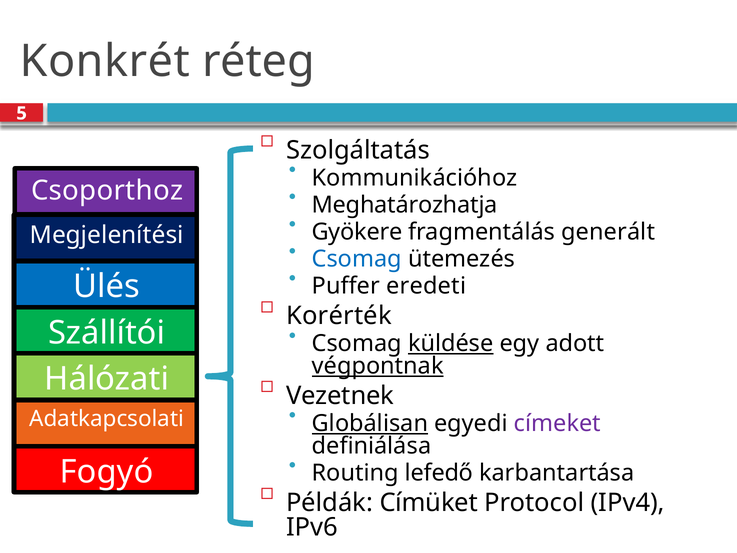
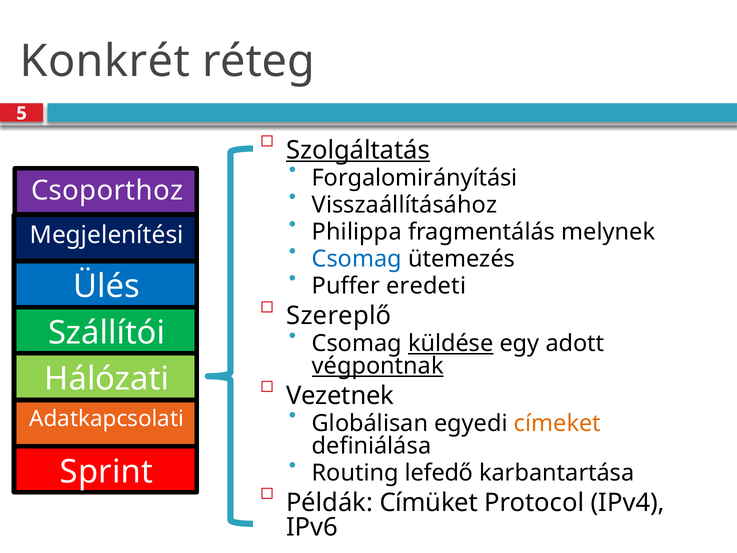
Szolgáltatás underline: none -> present (358, 150)
Kommunikációhoz: Kommunikációhoz -> Forgalomirányítási (415, 178)
Meghatározhatja: Meghatározhatja -> Visszaállításához (405, 205)
Gyökere: Gyökere -> Philippa (357, 232)
generált: generált -> melynek (608, 232)
Korérték: Korérték -> Szereplő (339, 316)
Globálisan underline: present -> none (370, 423)
címeket colour: purple -> orange (557, 423)
Fogyó: Fogyó -> Sprint (107, 472)
